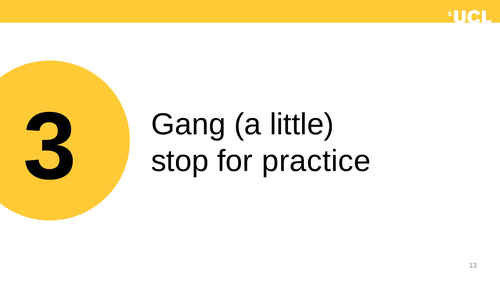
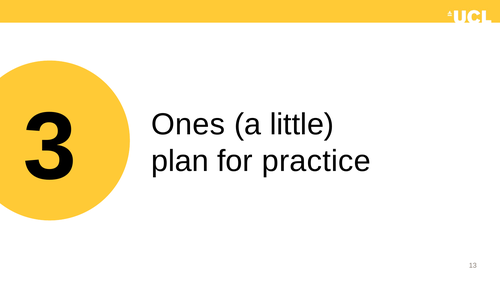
Gang: Gang -> Ones (188, 124)
stop: stop -> plan (180, 161)
